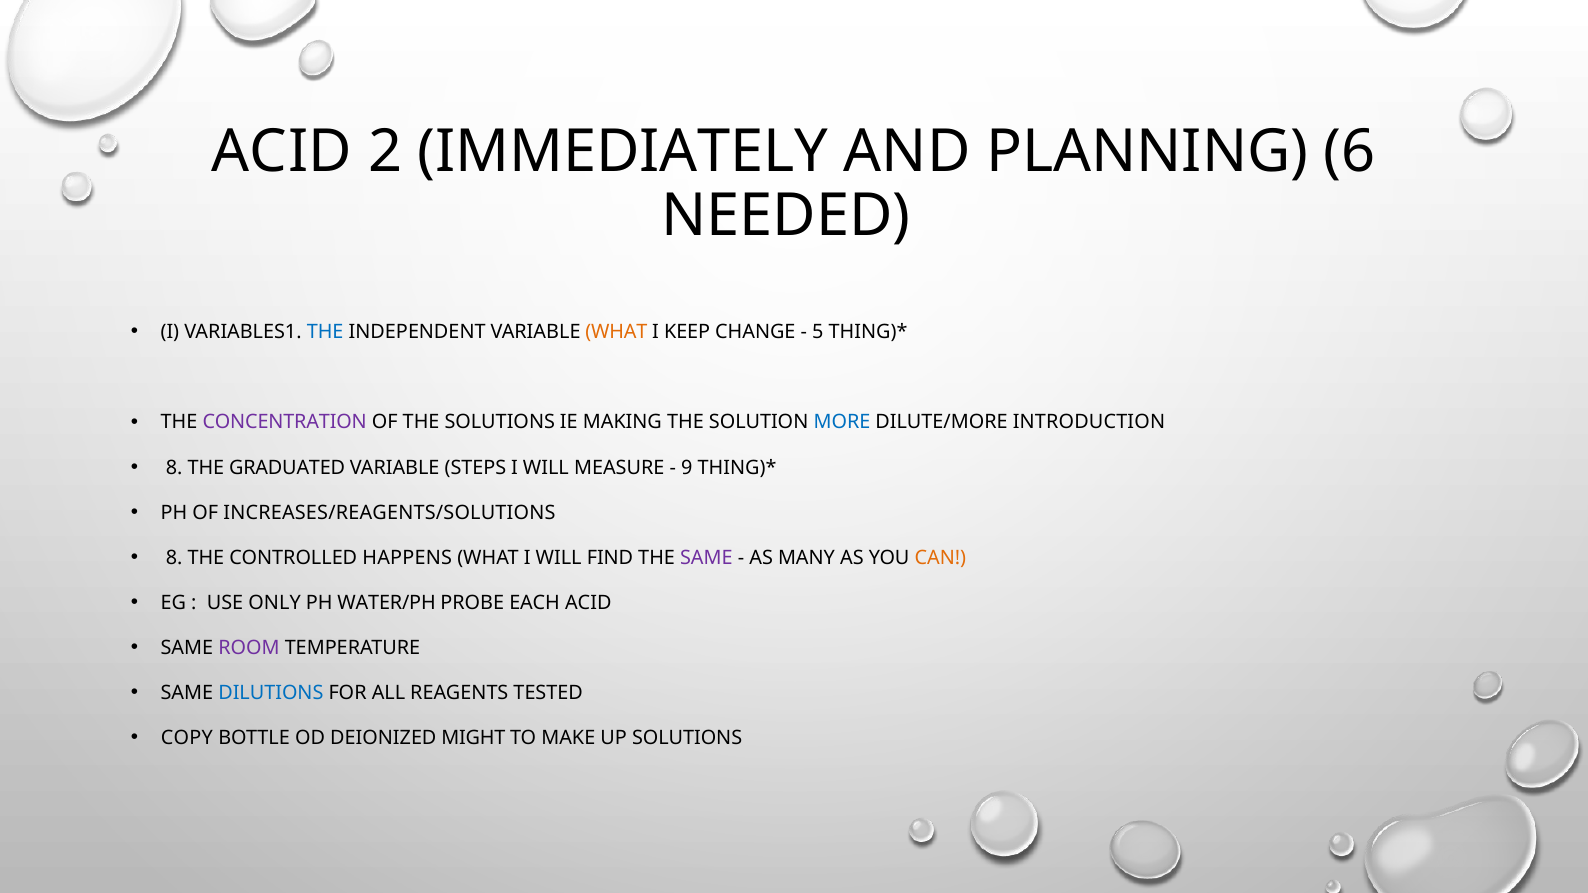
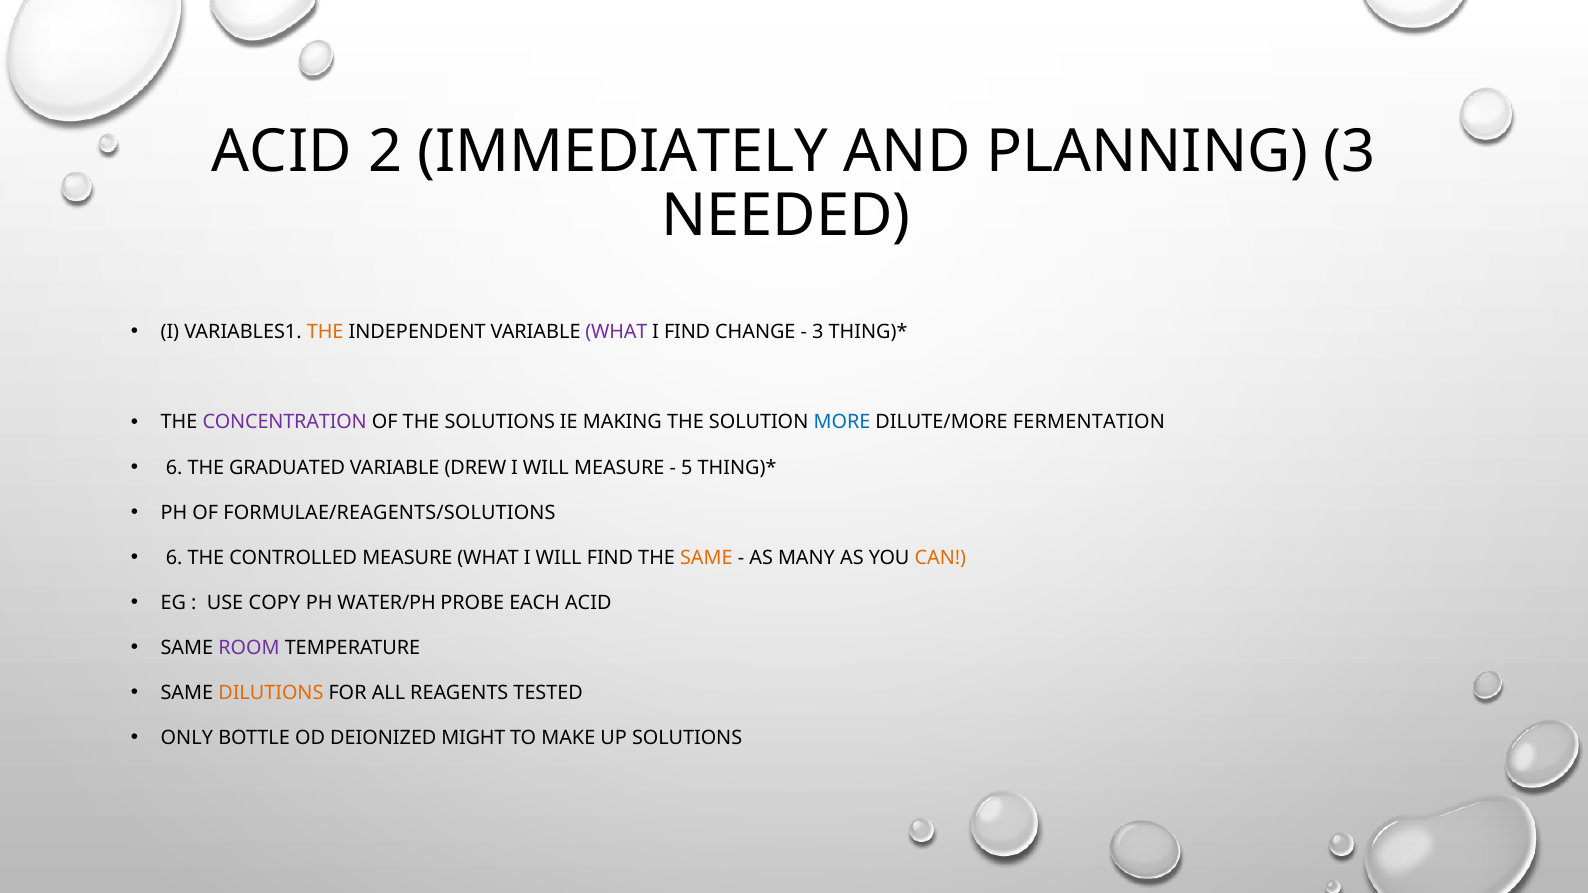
PLANNING 6: 6 -> 3 (1350, 152)
THE colour: blue -> orange (325, 332)
WHAT colour: orange -> purple (616, 332)
I KEEP: KEEP -> FIND (687, 332)
5: 5 -> 3 (818, 332)
INTRODUCTION: INTRODUCTION -> FERMENTATION (1089, 422)
8: 8 -> 6 (174, 468)
STEPS: STEPS -> DREW (475, 468)
9: 9 -> 5 (687, 468)
INCREASES/REAGENTS/SOLUTIONS: INCREASES/REAGENTS/SOLUTIONS -> FORMULAE/REAGENTS/SOLUTIONS (389, 513)
8: 8 -> 6 (174, 558)
CONTROLLED HAPPENS: HAPPENS -> MEASURE (407, 558)
SAME colour: purple -> orange (706, 558)
ONLY: ONLY -> COPY (274, 603)
DILUTIONS colour: blue -> orange (271, 693)
COPY: COPY -> ONLY (187, 738)
